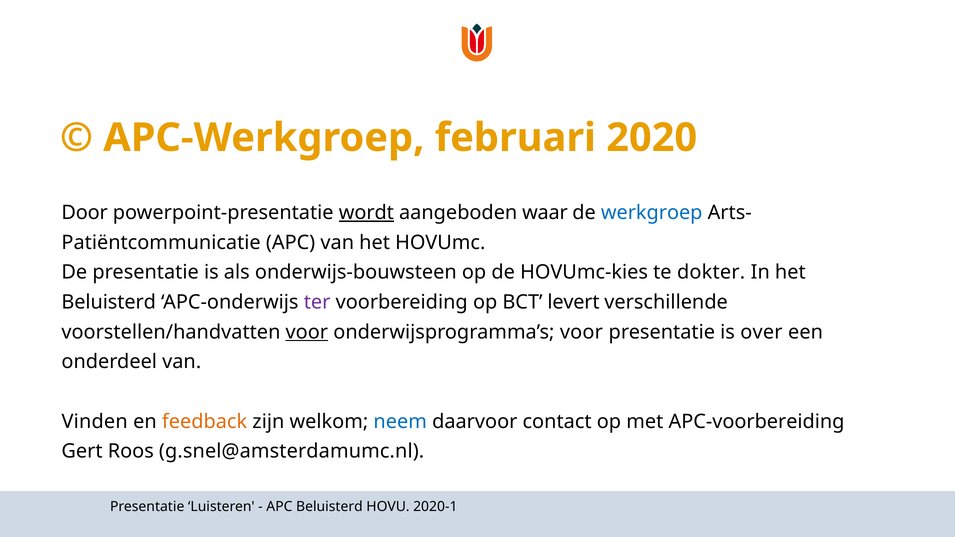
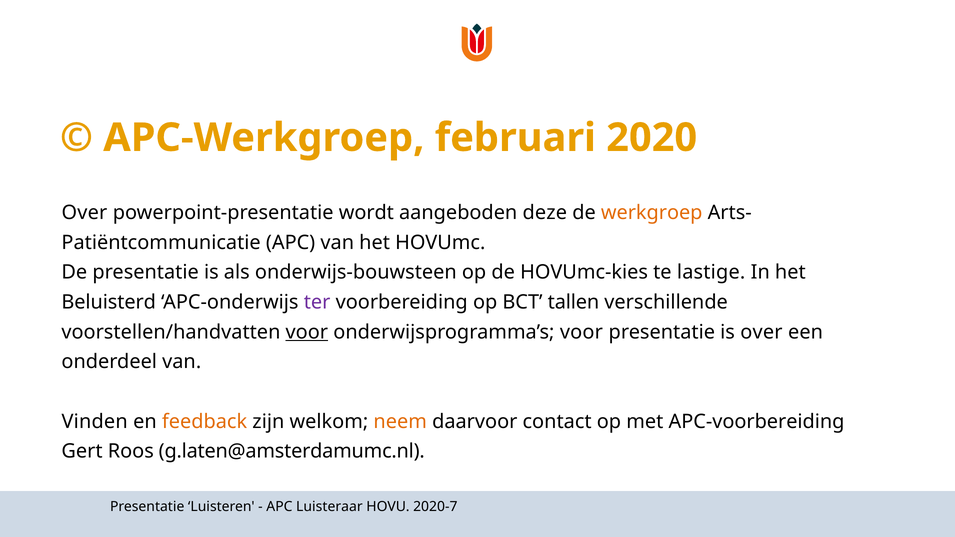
Door: Door -> Over (84, 213)
wordt underline: present -> none (366, 213)
waar: waar -> deze (545, 213)
werkgroep colour: blue -> orange (652, 213)
dokter: dokter -> lastige (711, 272)
levert: levert -> tallen (573, 302)
neem colour: blue -> orange (400, 422)
g.snel@amsterdamumc.nl: g.snel@amsterdamumc.nl -> g.laten@amsterdamumc.nl (292, 451)
APC Beluisterd: Beluisterd -> Luisteraar (329, 507)
2020-1: 2020-1 -> 2020-7 (435, 507)
